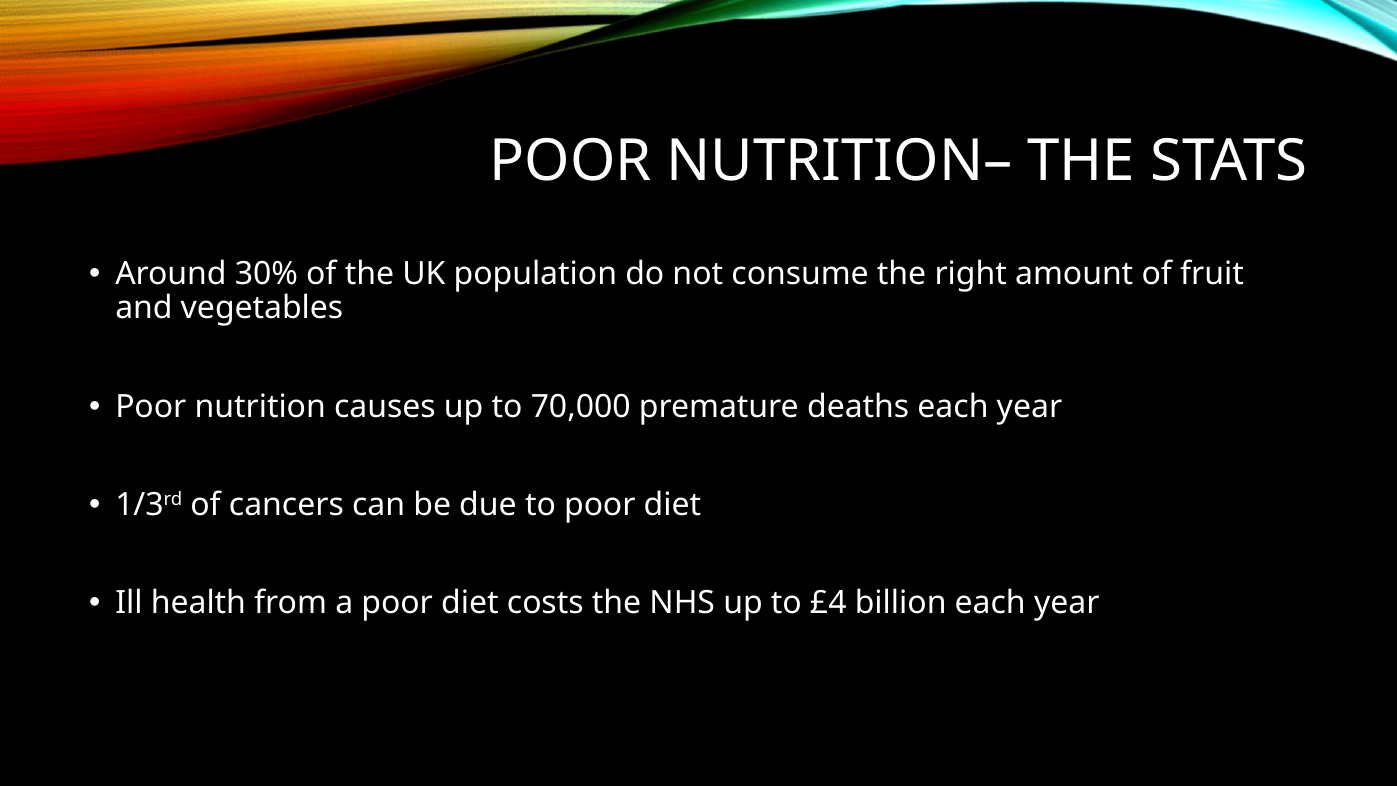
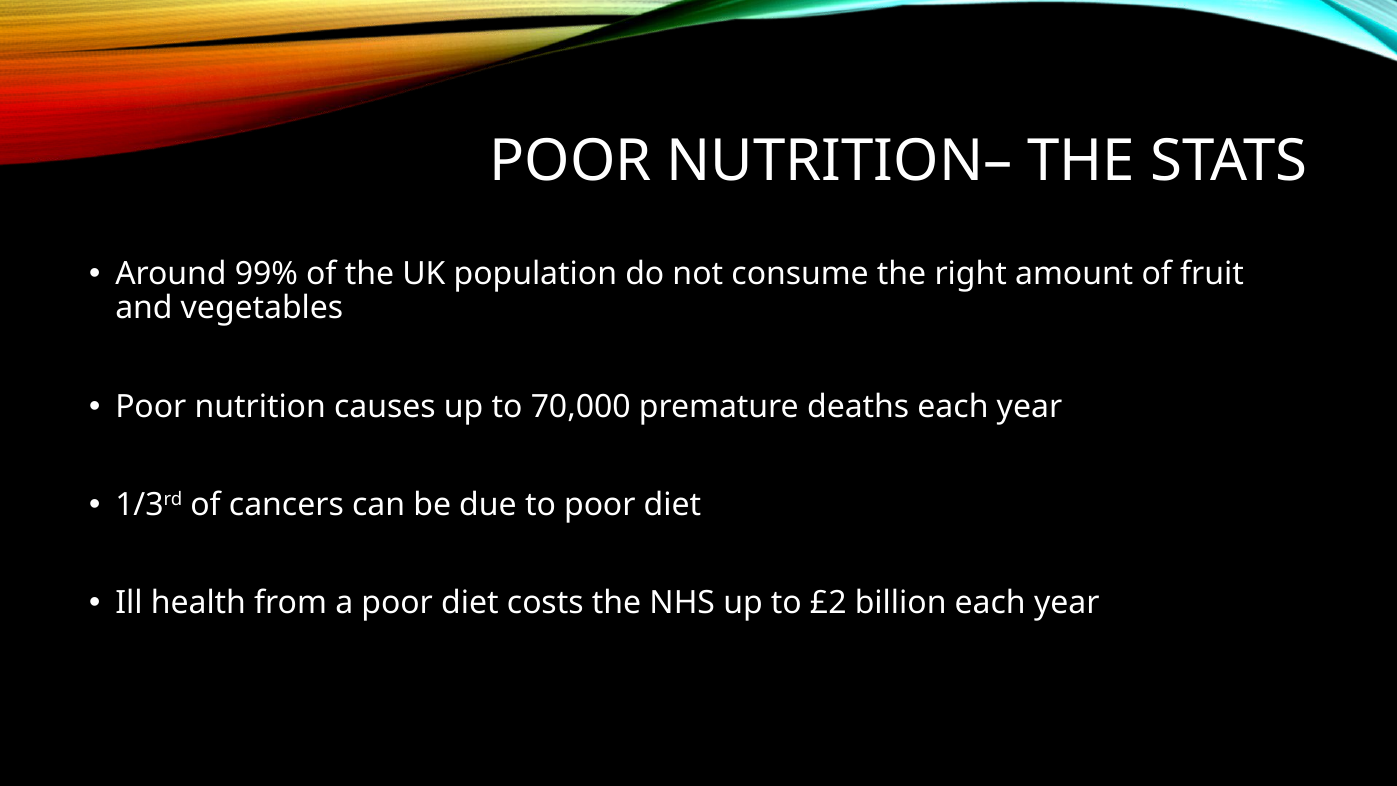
30%: 30% -> 99% (266, 274)
£4: £4 -> £2 (828, 603)
